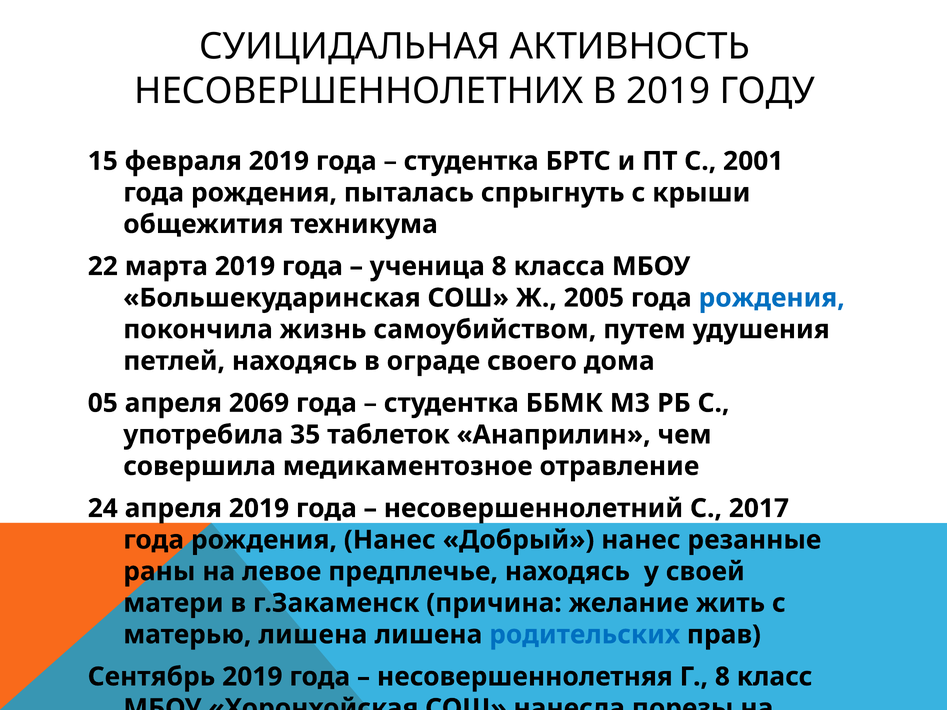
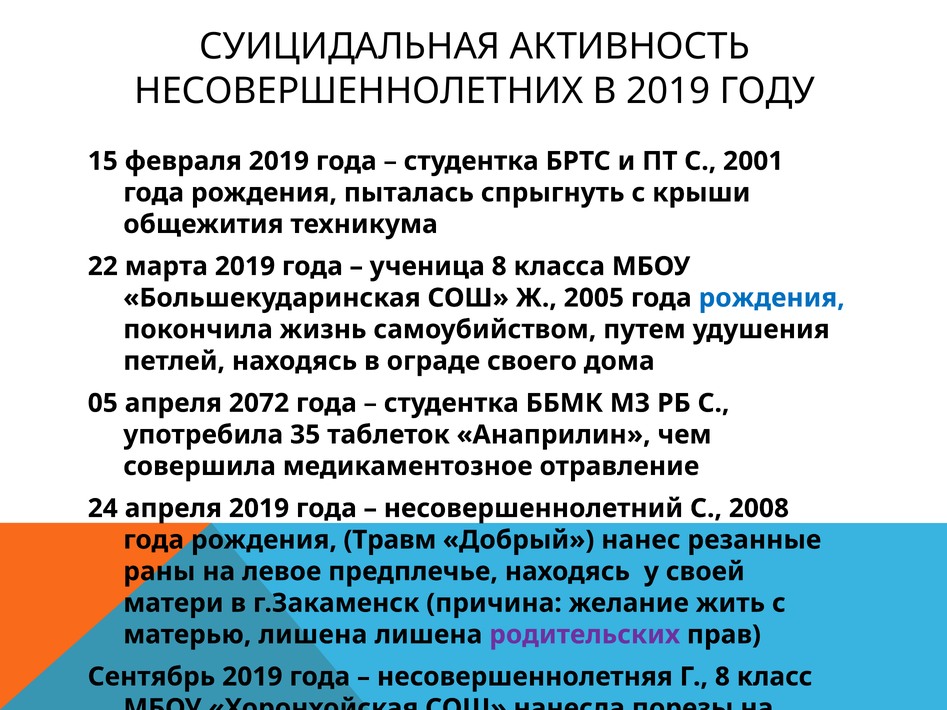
2069: 2069 -> 2072 (259, 403)
2017: 2017 -> 2008 (759, 509)
рождения Нанес: Нанес -> Травм (390, 540)
родительских colour: blue -> purple (585, 635)
